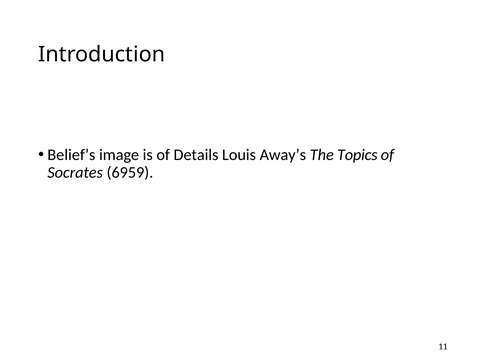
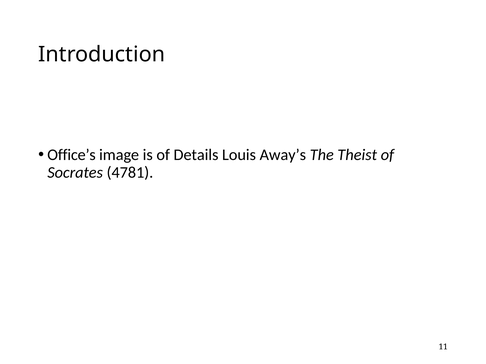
Belief’s: Belief’s -> Office’s (71, 155)
Topics: Topics -> Theist (357, 155)
6959: 6959 -> 4781 (130, 173)
